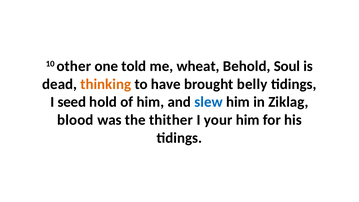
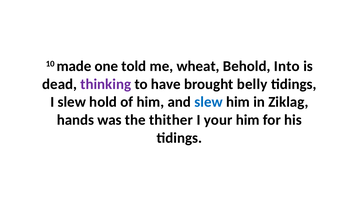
other: other -> made (74, 66)
Soul: Soul -> Into (287, 66)
thinking colour: orange -> purple (106, 84)
I seed: seed -> slew (72, 102)
blood: blood -> hands (75, 120)
